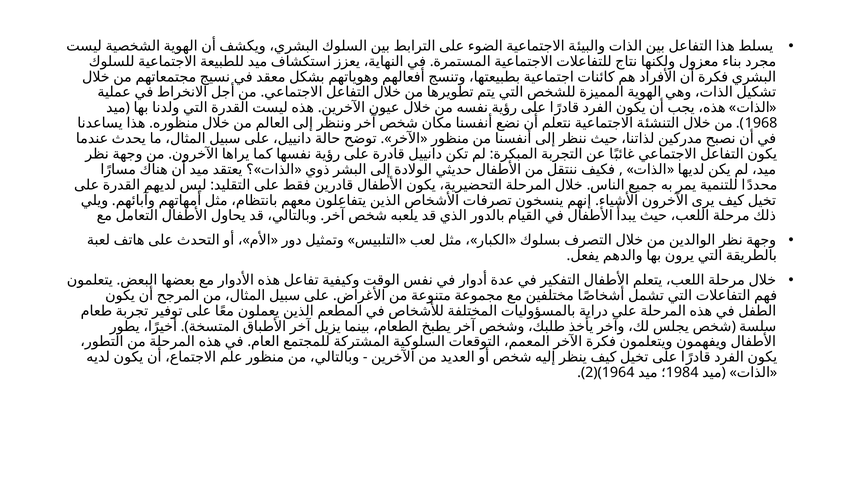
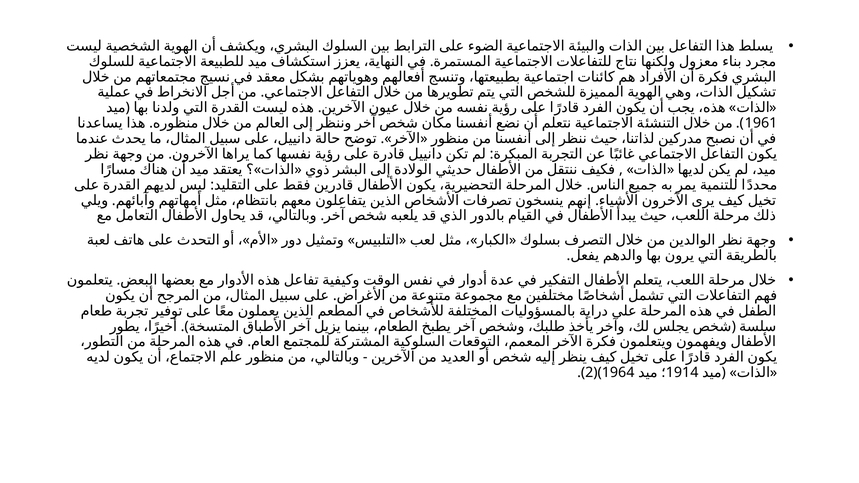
1968: 1968 -> 1961 (761, 123)
1984: 1984 -> 1914 (682, 373)
